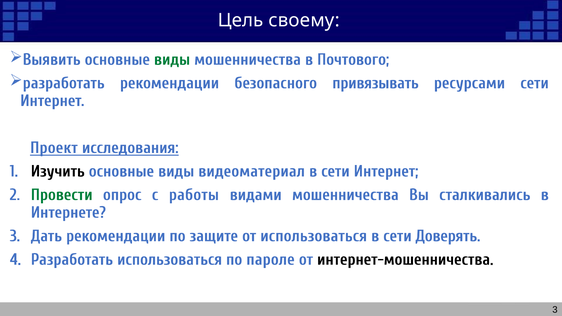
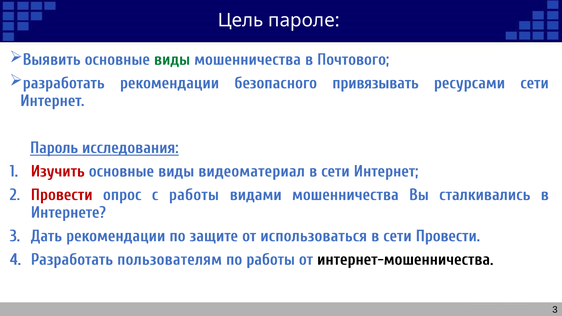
своему: своему -> пароле (304, 20)
Проект: Проект -> Пароль (54, 148)
Изучить colour: black -> red (58, 171)
Провести colour: green -> red (62, 195)
сети Доверять: Доверять -> Провести (448, 236)
Разработать использоваться: использоваться -> пользователям (170, 259)
по пароле: пароле -> работы (271, 259)
